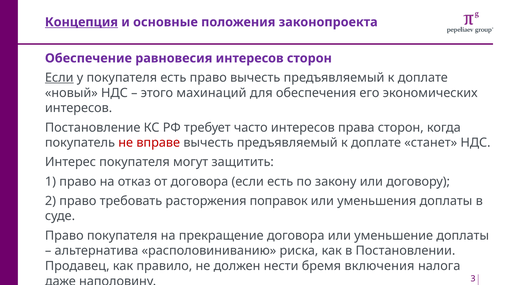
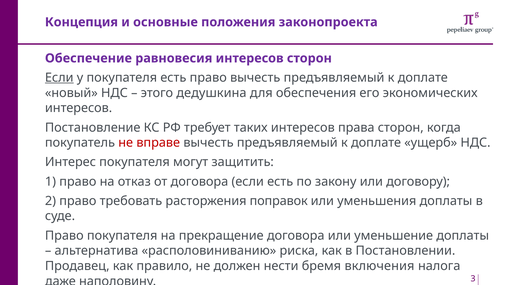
Концепция underline: present -> none (81, 22)
махинаций: махинаций -> дедушкина (211, 93)
часто: часто -> таких (251, 128)
станет: станет -> ущерб (431, 143)
